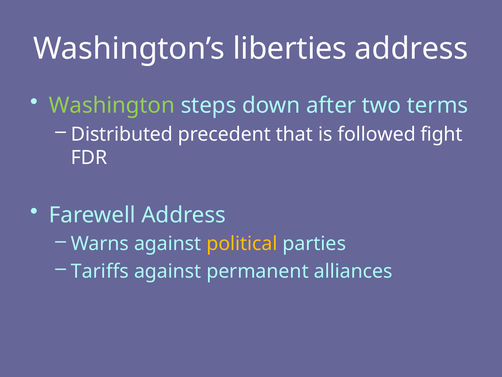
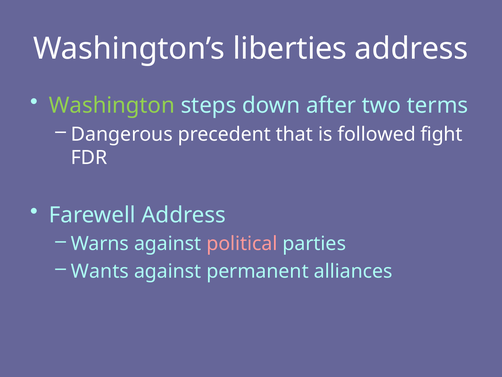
Distributed: Distributed -> Dangerous (122, 134)
political colour: yellow -> pink (242, 244)
Tariffs: Tariffs -> Wants (100, 271)
